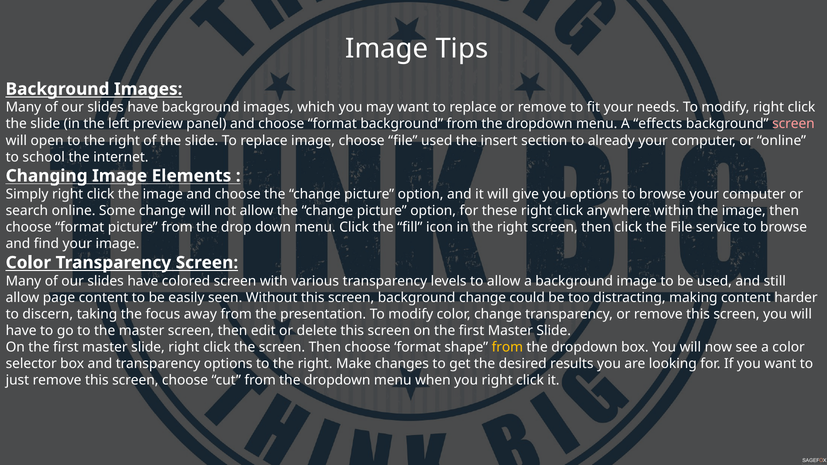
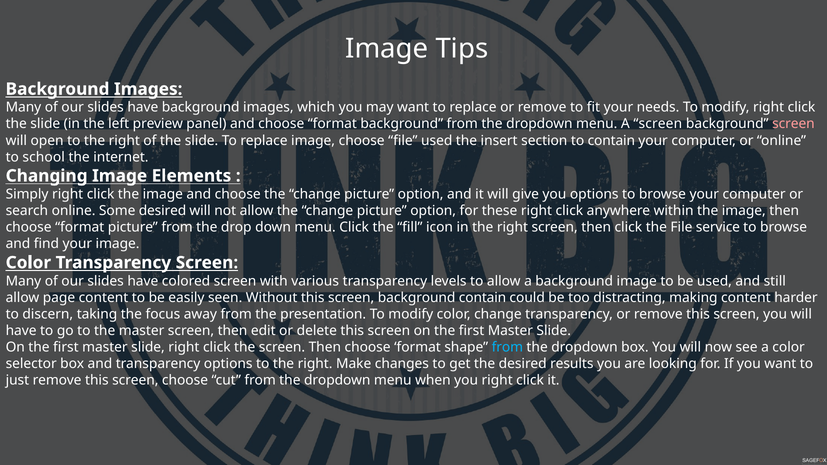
A effects: effects -> screen (658, 124)
to already: already -> contain (611, 141)
Some change: change -> desired (163, 211)
background change: change -> contain (483, 298)
from colour: yellow -> light blue (507, 347)
